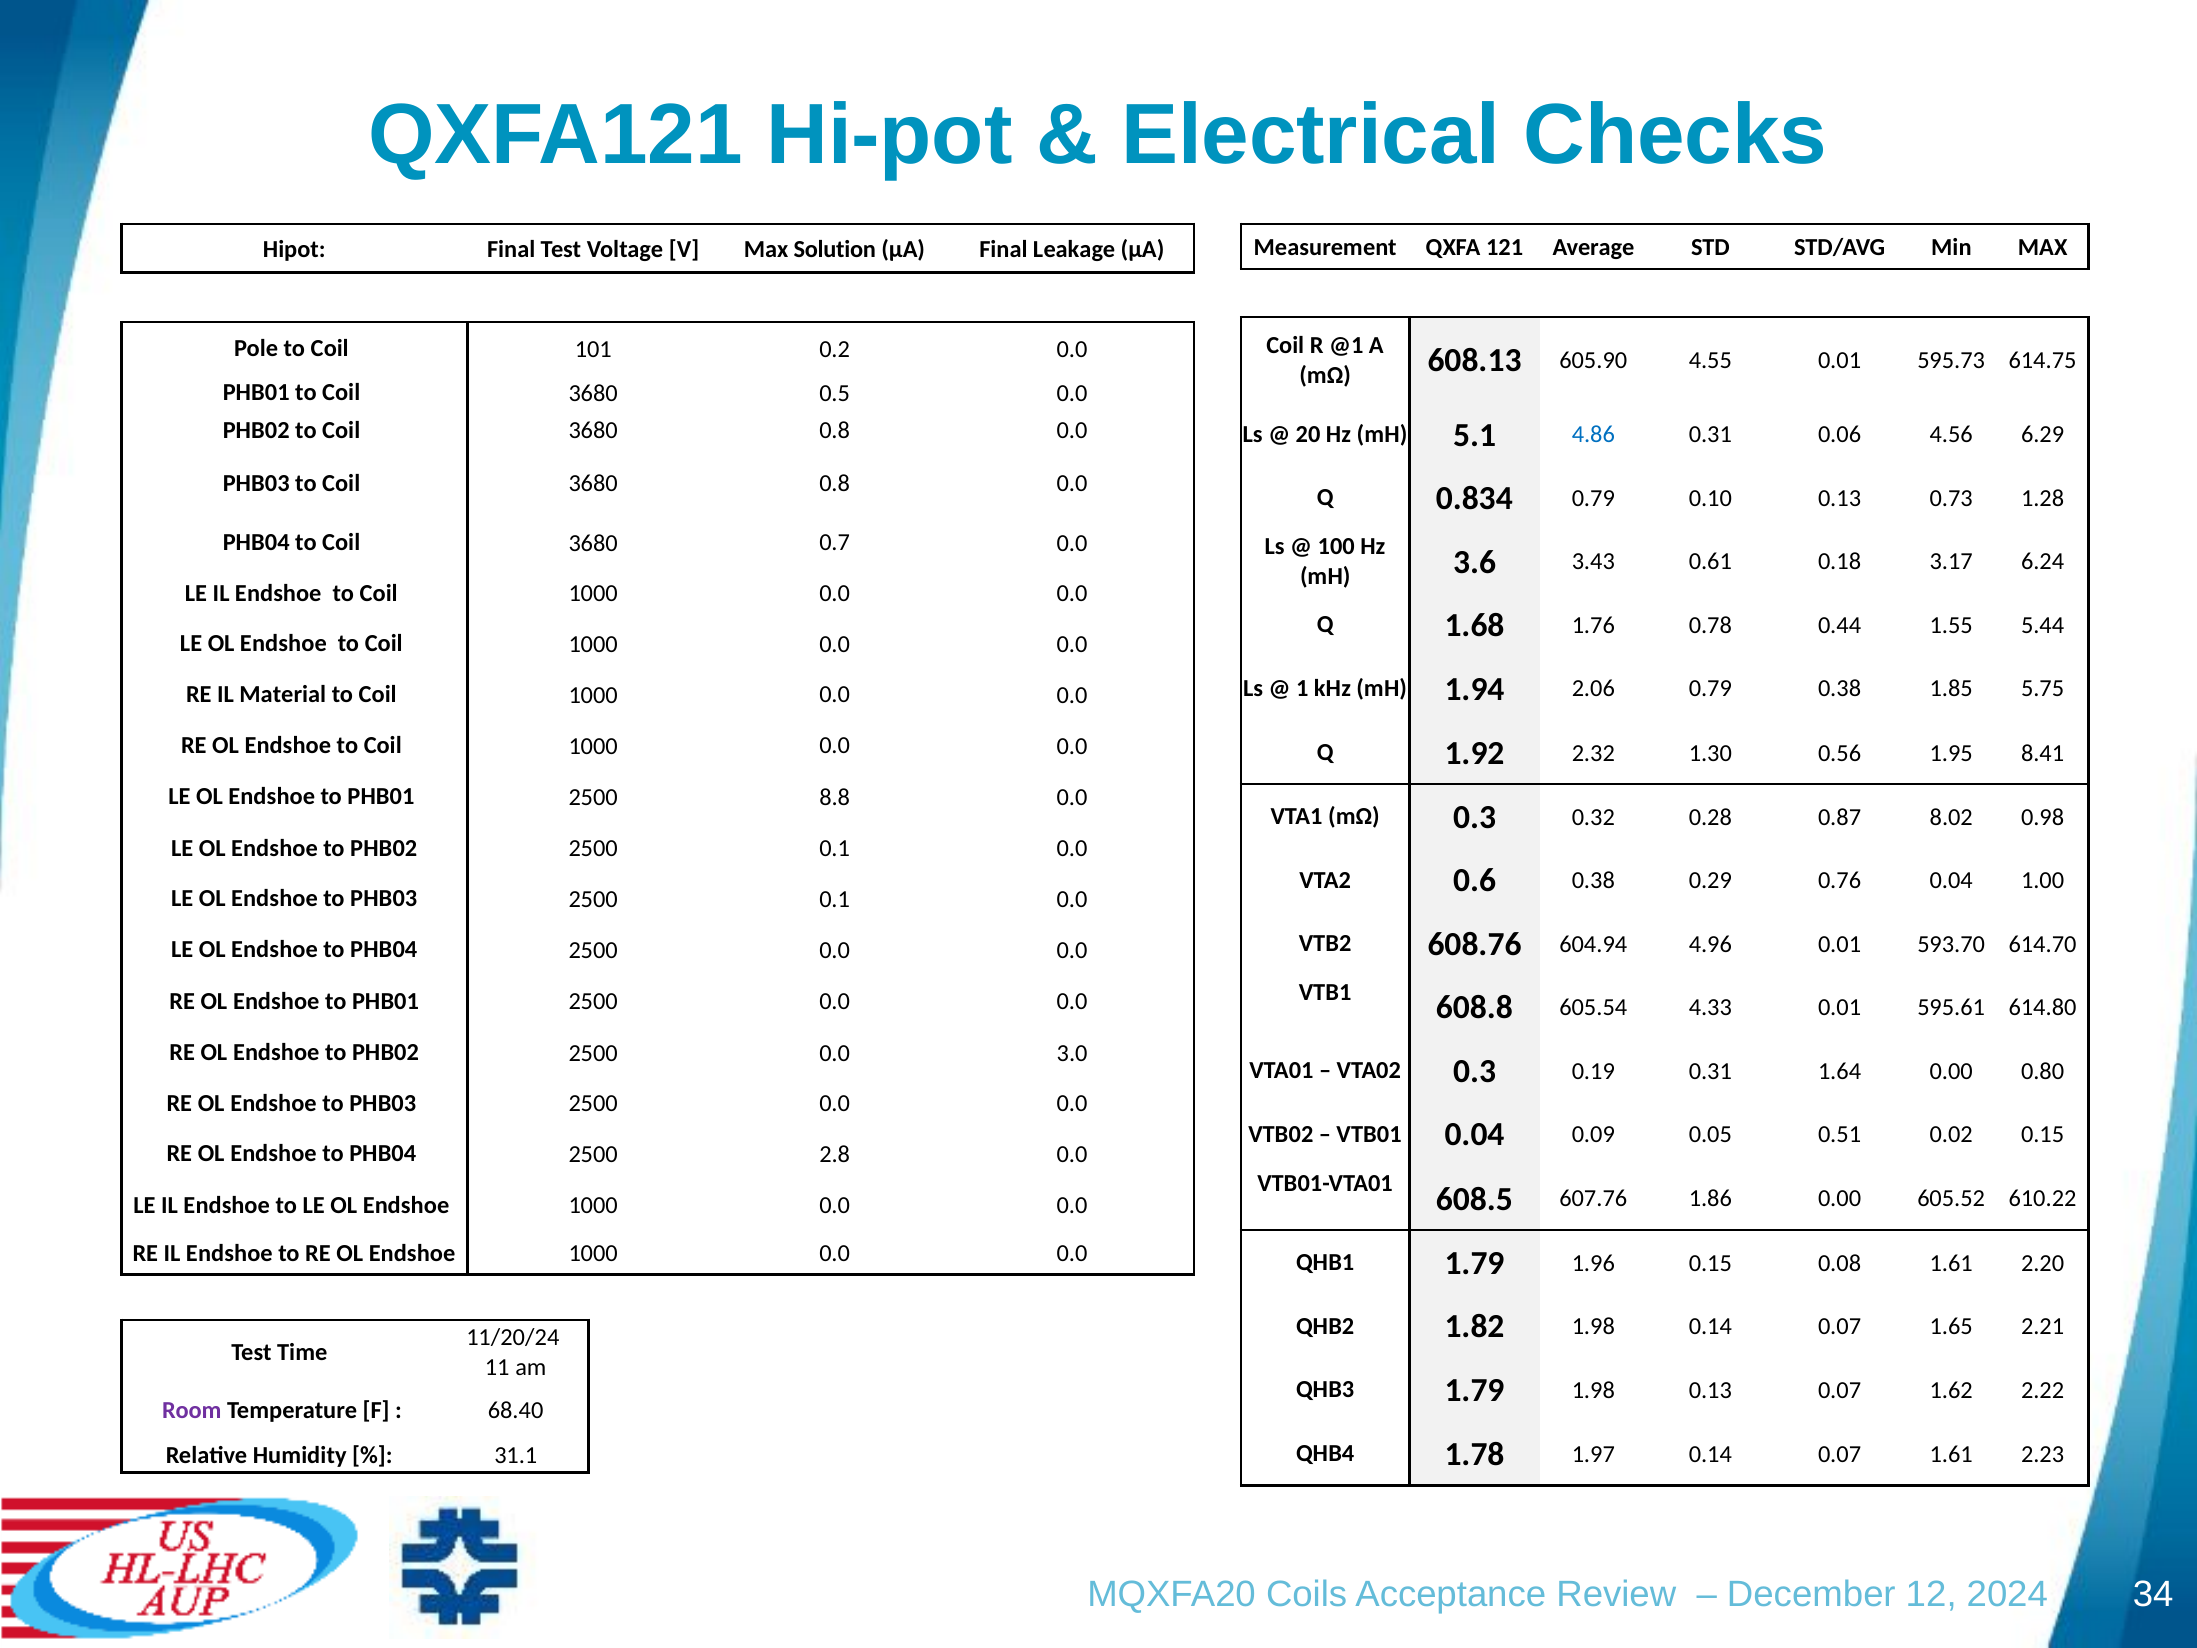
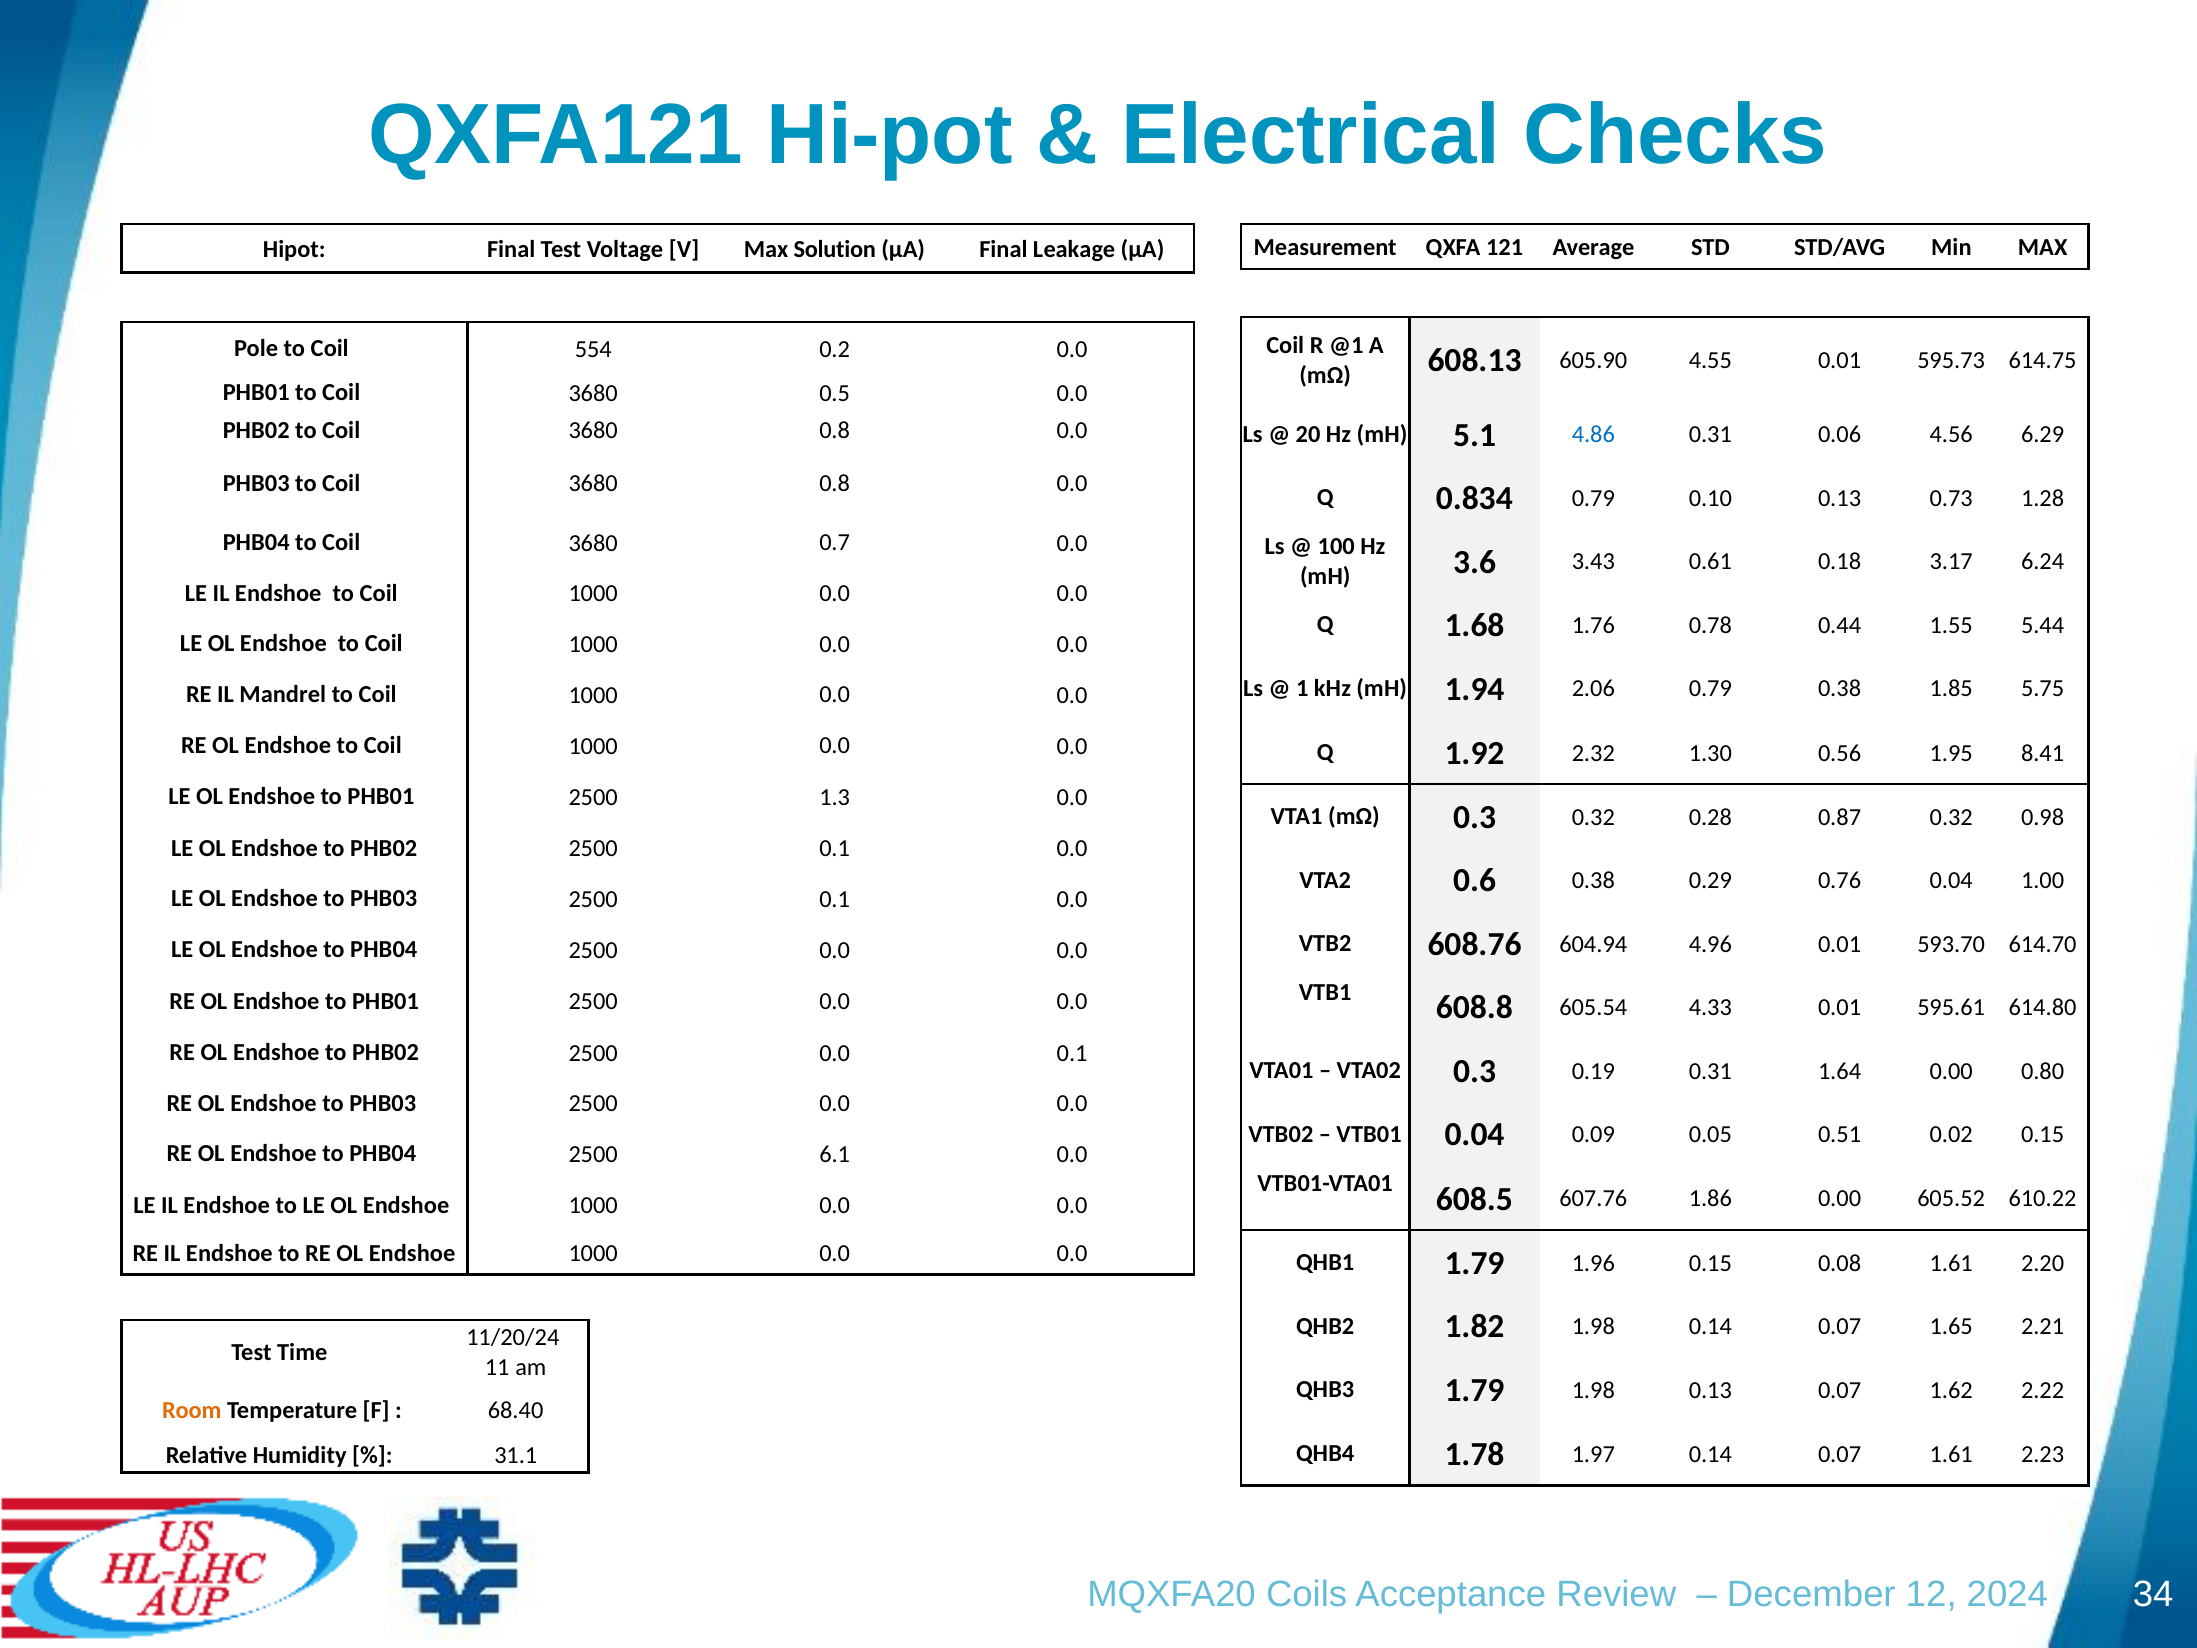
101: 101 -> 554 (593, 350)
Material: Material -> Mandrel (283, 695)
8.8: 8.8 -> 1.3 (835, 797)
0.87 8.02: 8.02 -> 0.32 (1951, 817)
0.0 3.0: 3.0 -> 0.1 (1072, 1053)
2.8: 2.8 -> 6.1 (835, 1154)
Room colour: purple -> orange (192, 1410)
